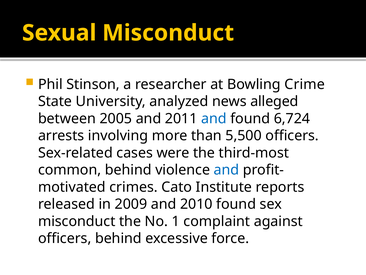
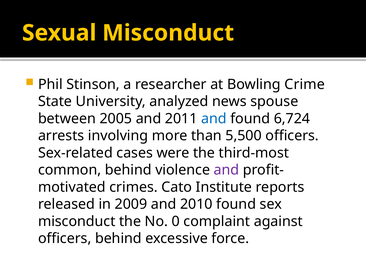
alleged: alleged -> spouse (274, 101)
and colour: blue -> purple (226, 170)
1: 1 -> 0 (176, 221)
